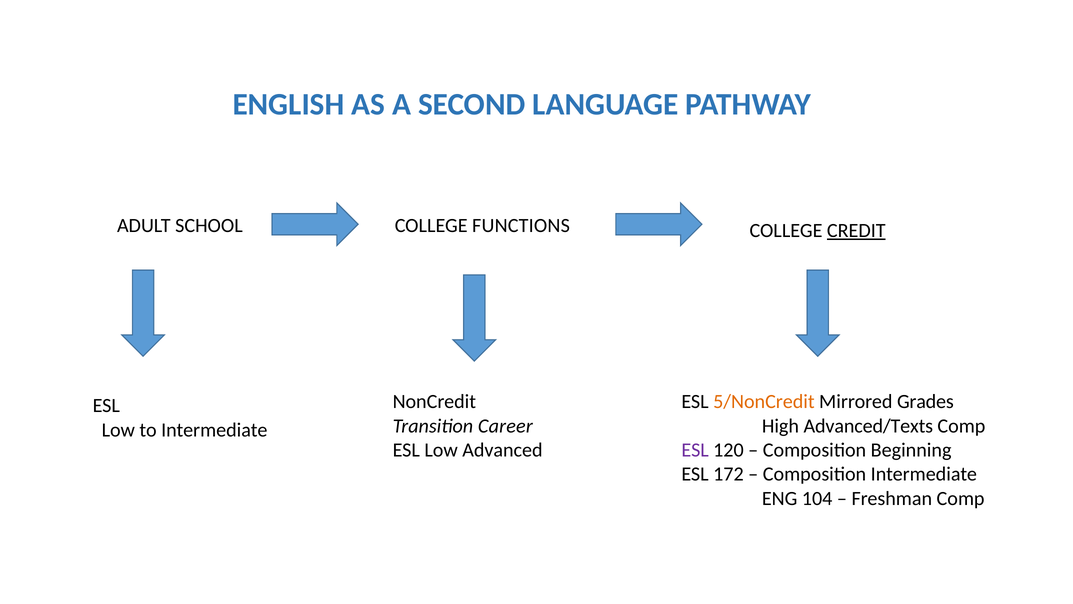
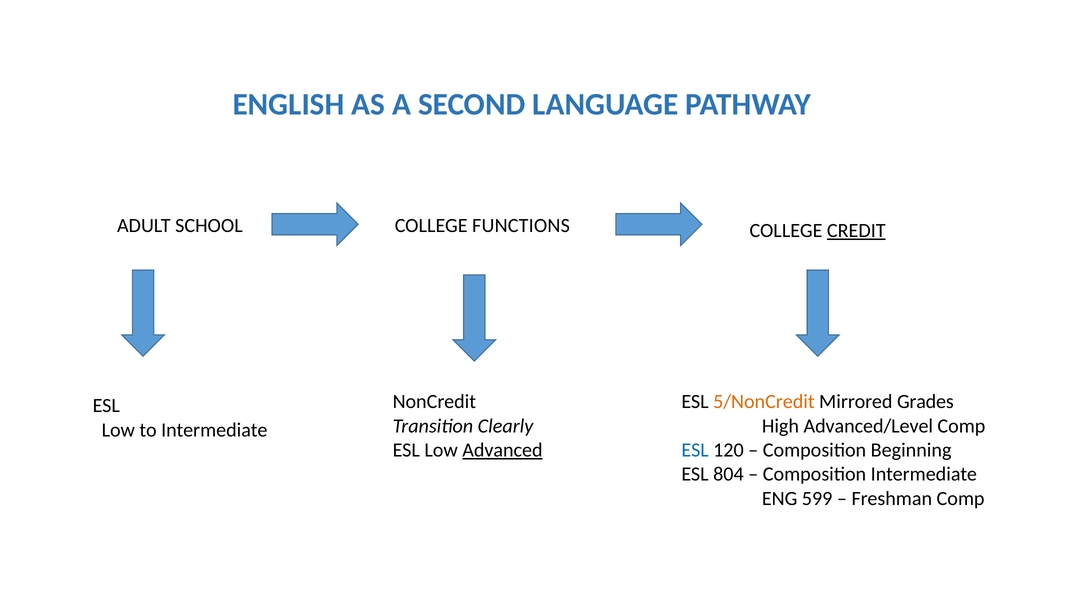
Career: Career -> Clearly (505, 426)
Advanced/Texts: Advanced/Texts -> Advanced/Level (868, 426)
Advanced underline: none -> present (502, 450)
ESL colour: purple -> blue (695, 450)
172: 172 -> 804 (728, 474)
104: 104 -> 599 (817, 498)
